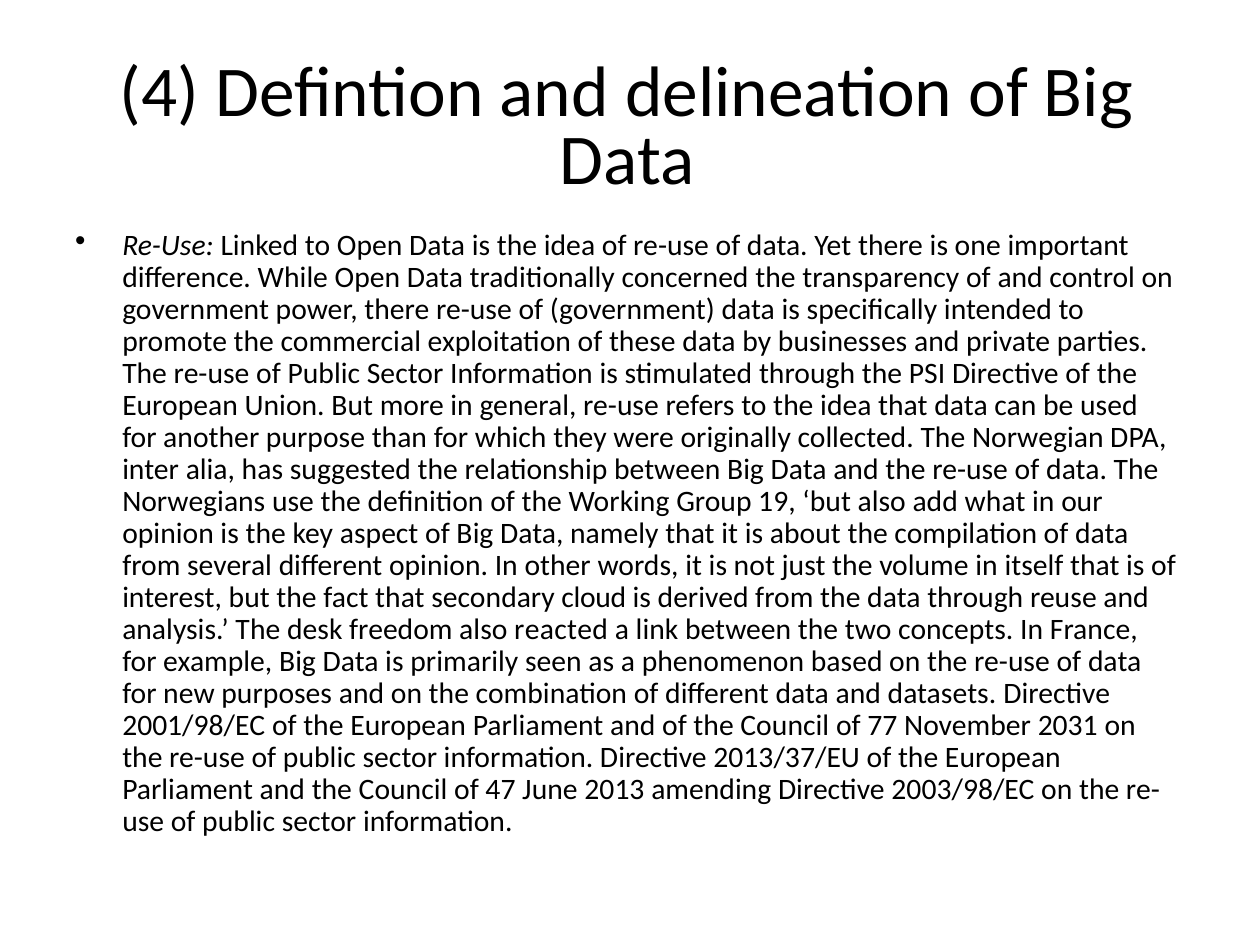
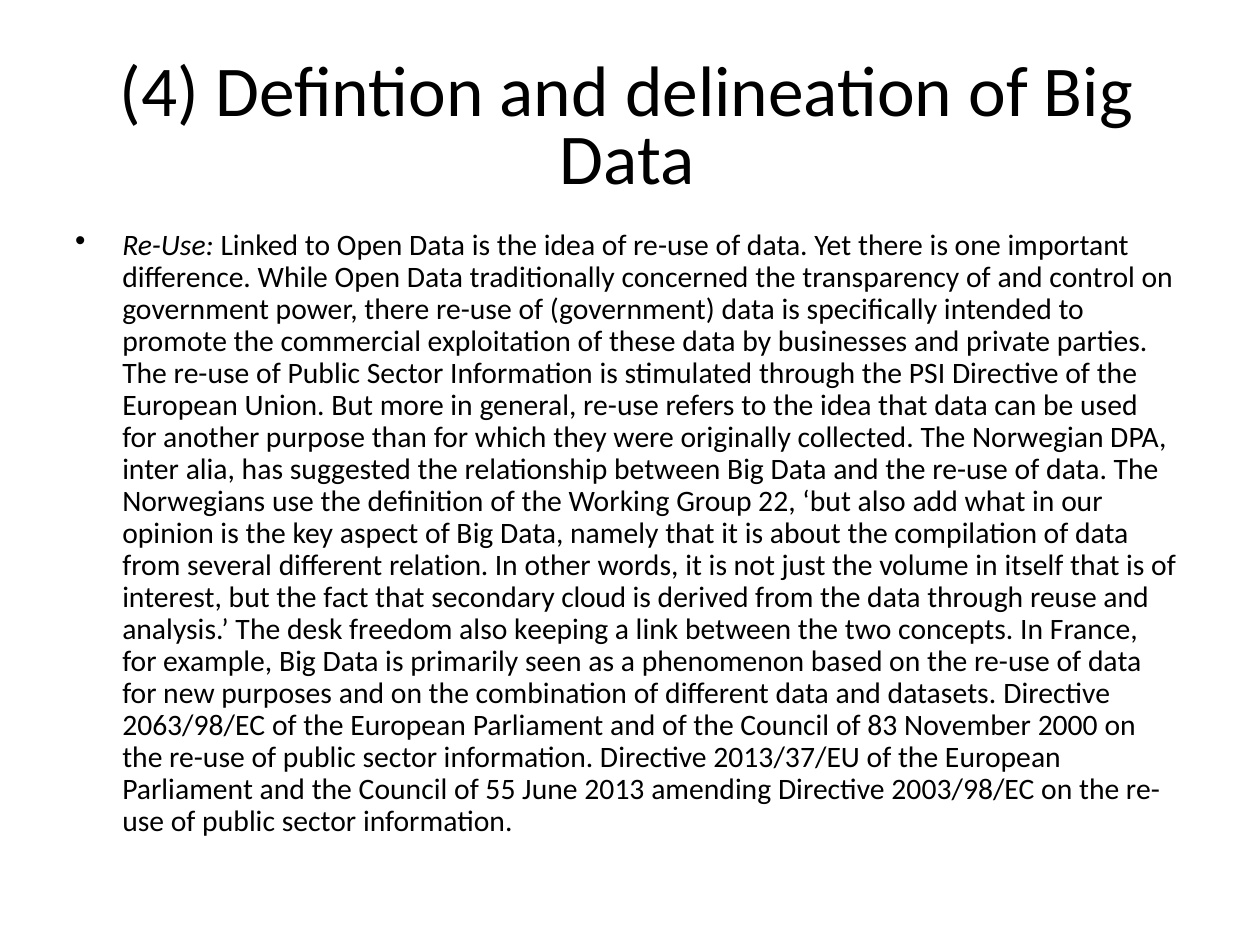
19: 19 -> 22 (777, 502)
different opinion: opinion -> relation (439, 565)
reacted: reacted -> keeping (561, 629)
2001/98/EC: 2001/98/EC -> 2063/98/EC (194, 725)
77: 77 -> 83 (882, 725)
2031: 2031 -> 2000 (1068, 725)
47: 47 -> 55 (500, 789)
